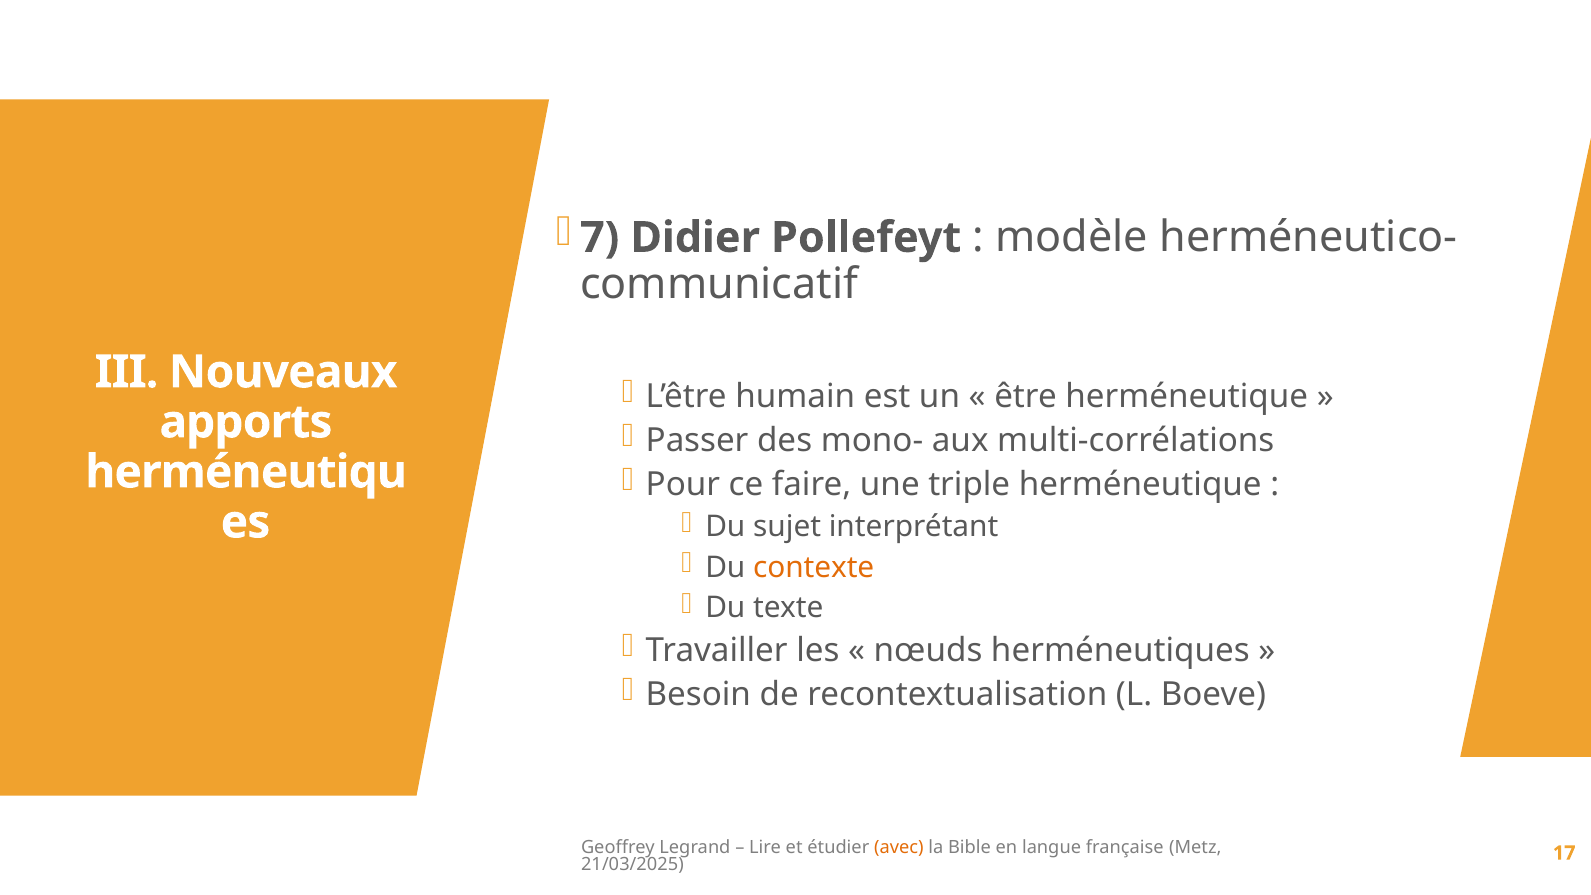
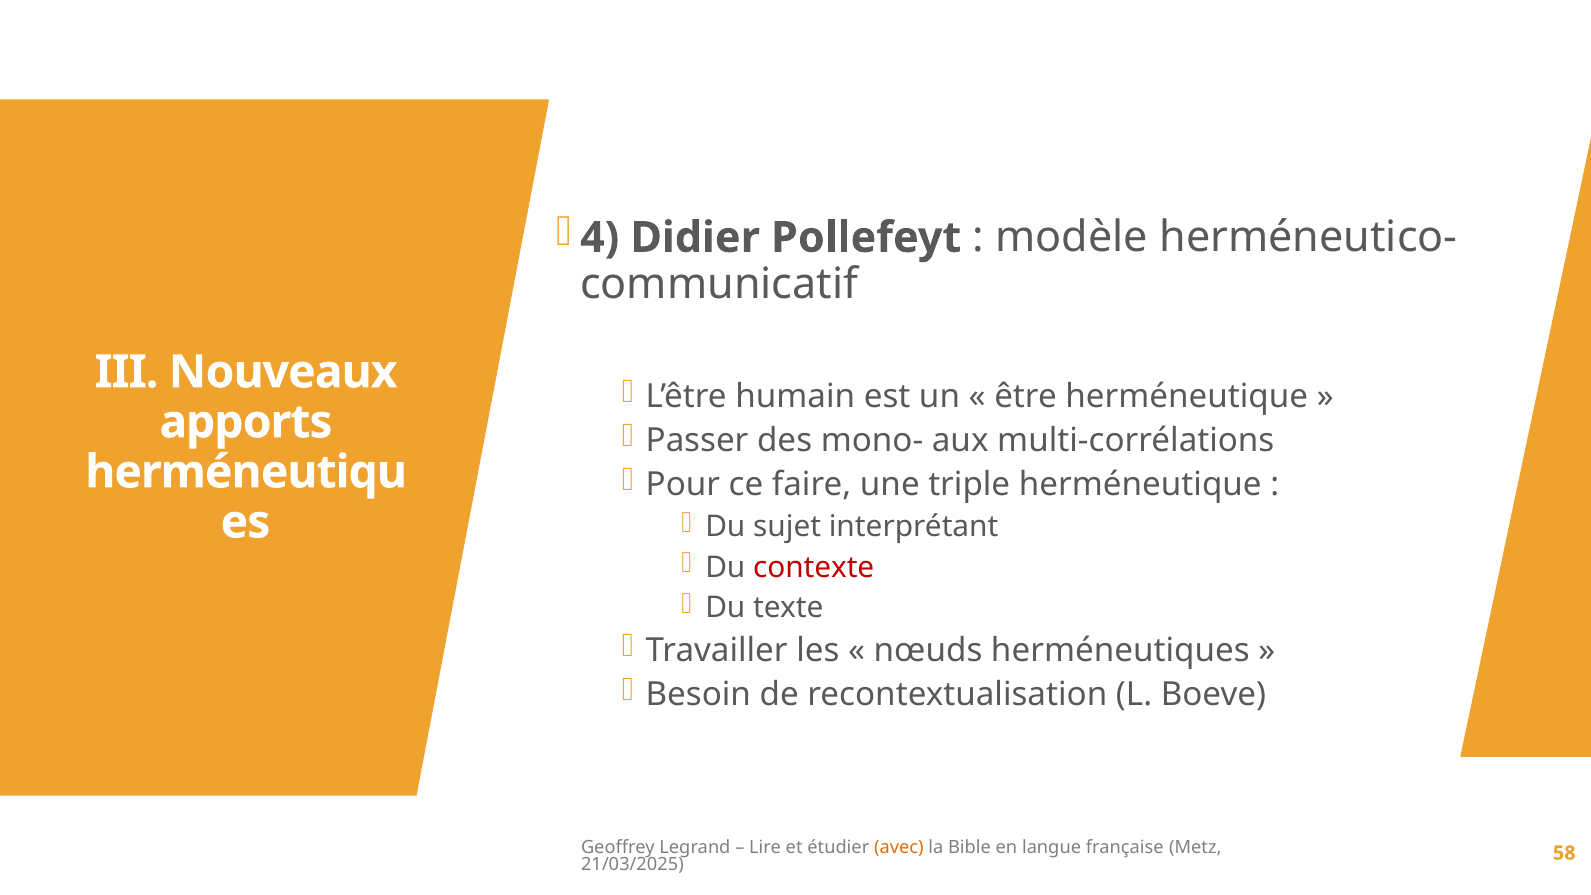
7: 7 -> 4 (600, 238)
contexte colour: orange -> red (814, 567)
17: 17 -> 58 (1564, 853)
